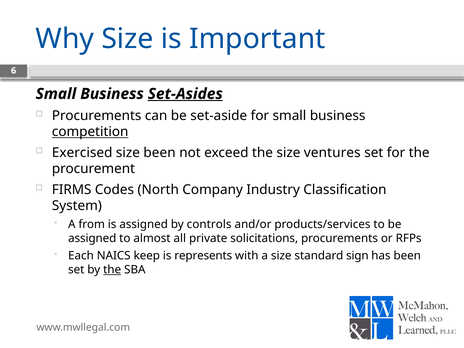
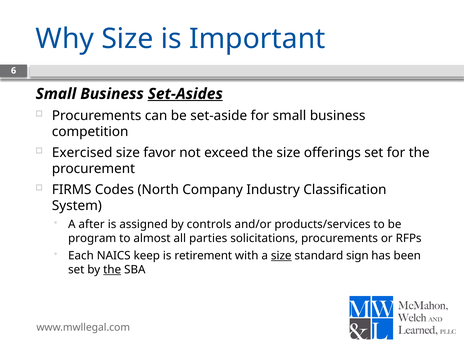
competition underline: present -> none (90, 132)
size been: been -> favor (160, 153)
ventures: ventures -> offerings (332, 153)
from: from -> after (92, 224)
assigned: assigned -> program (92, 238)
private: private -> parties (208, 238)
represents: represents -> retirement (203, 256)
size underline: none -> present (281, 256)
